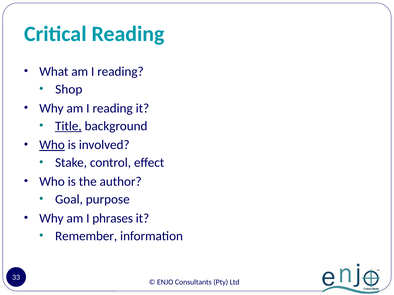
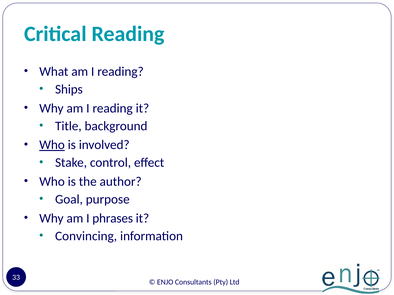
Shop: Shop -> Ships (69, 89)
Title underline: present -> none (68, 126)
Remember: Remember -> Convincing (86, 236)
